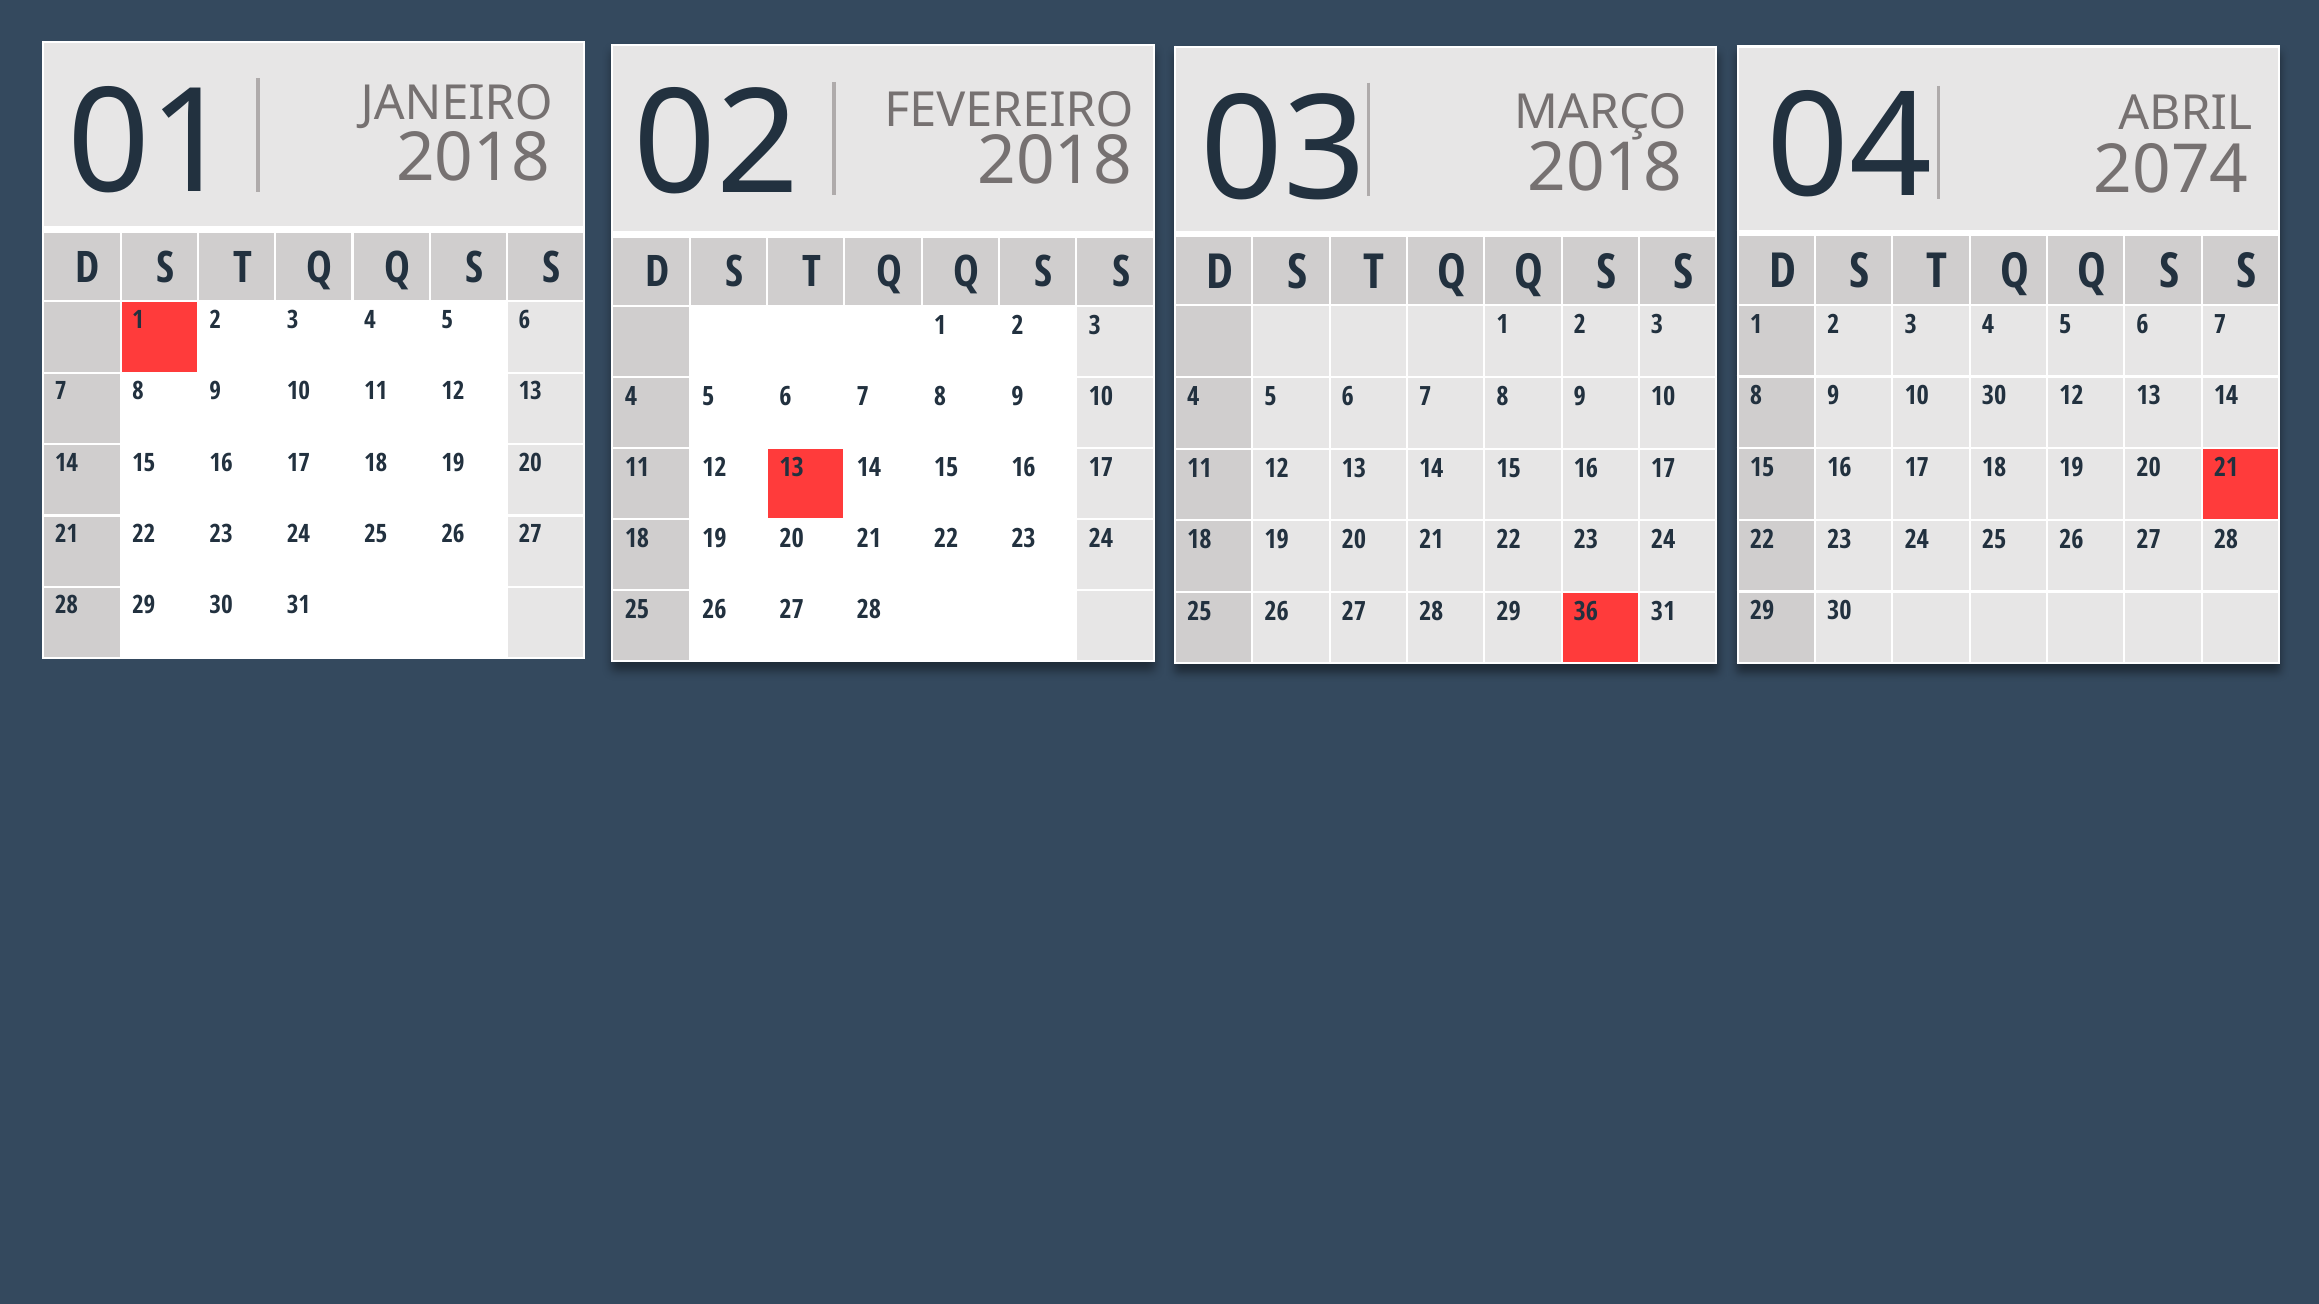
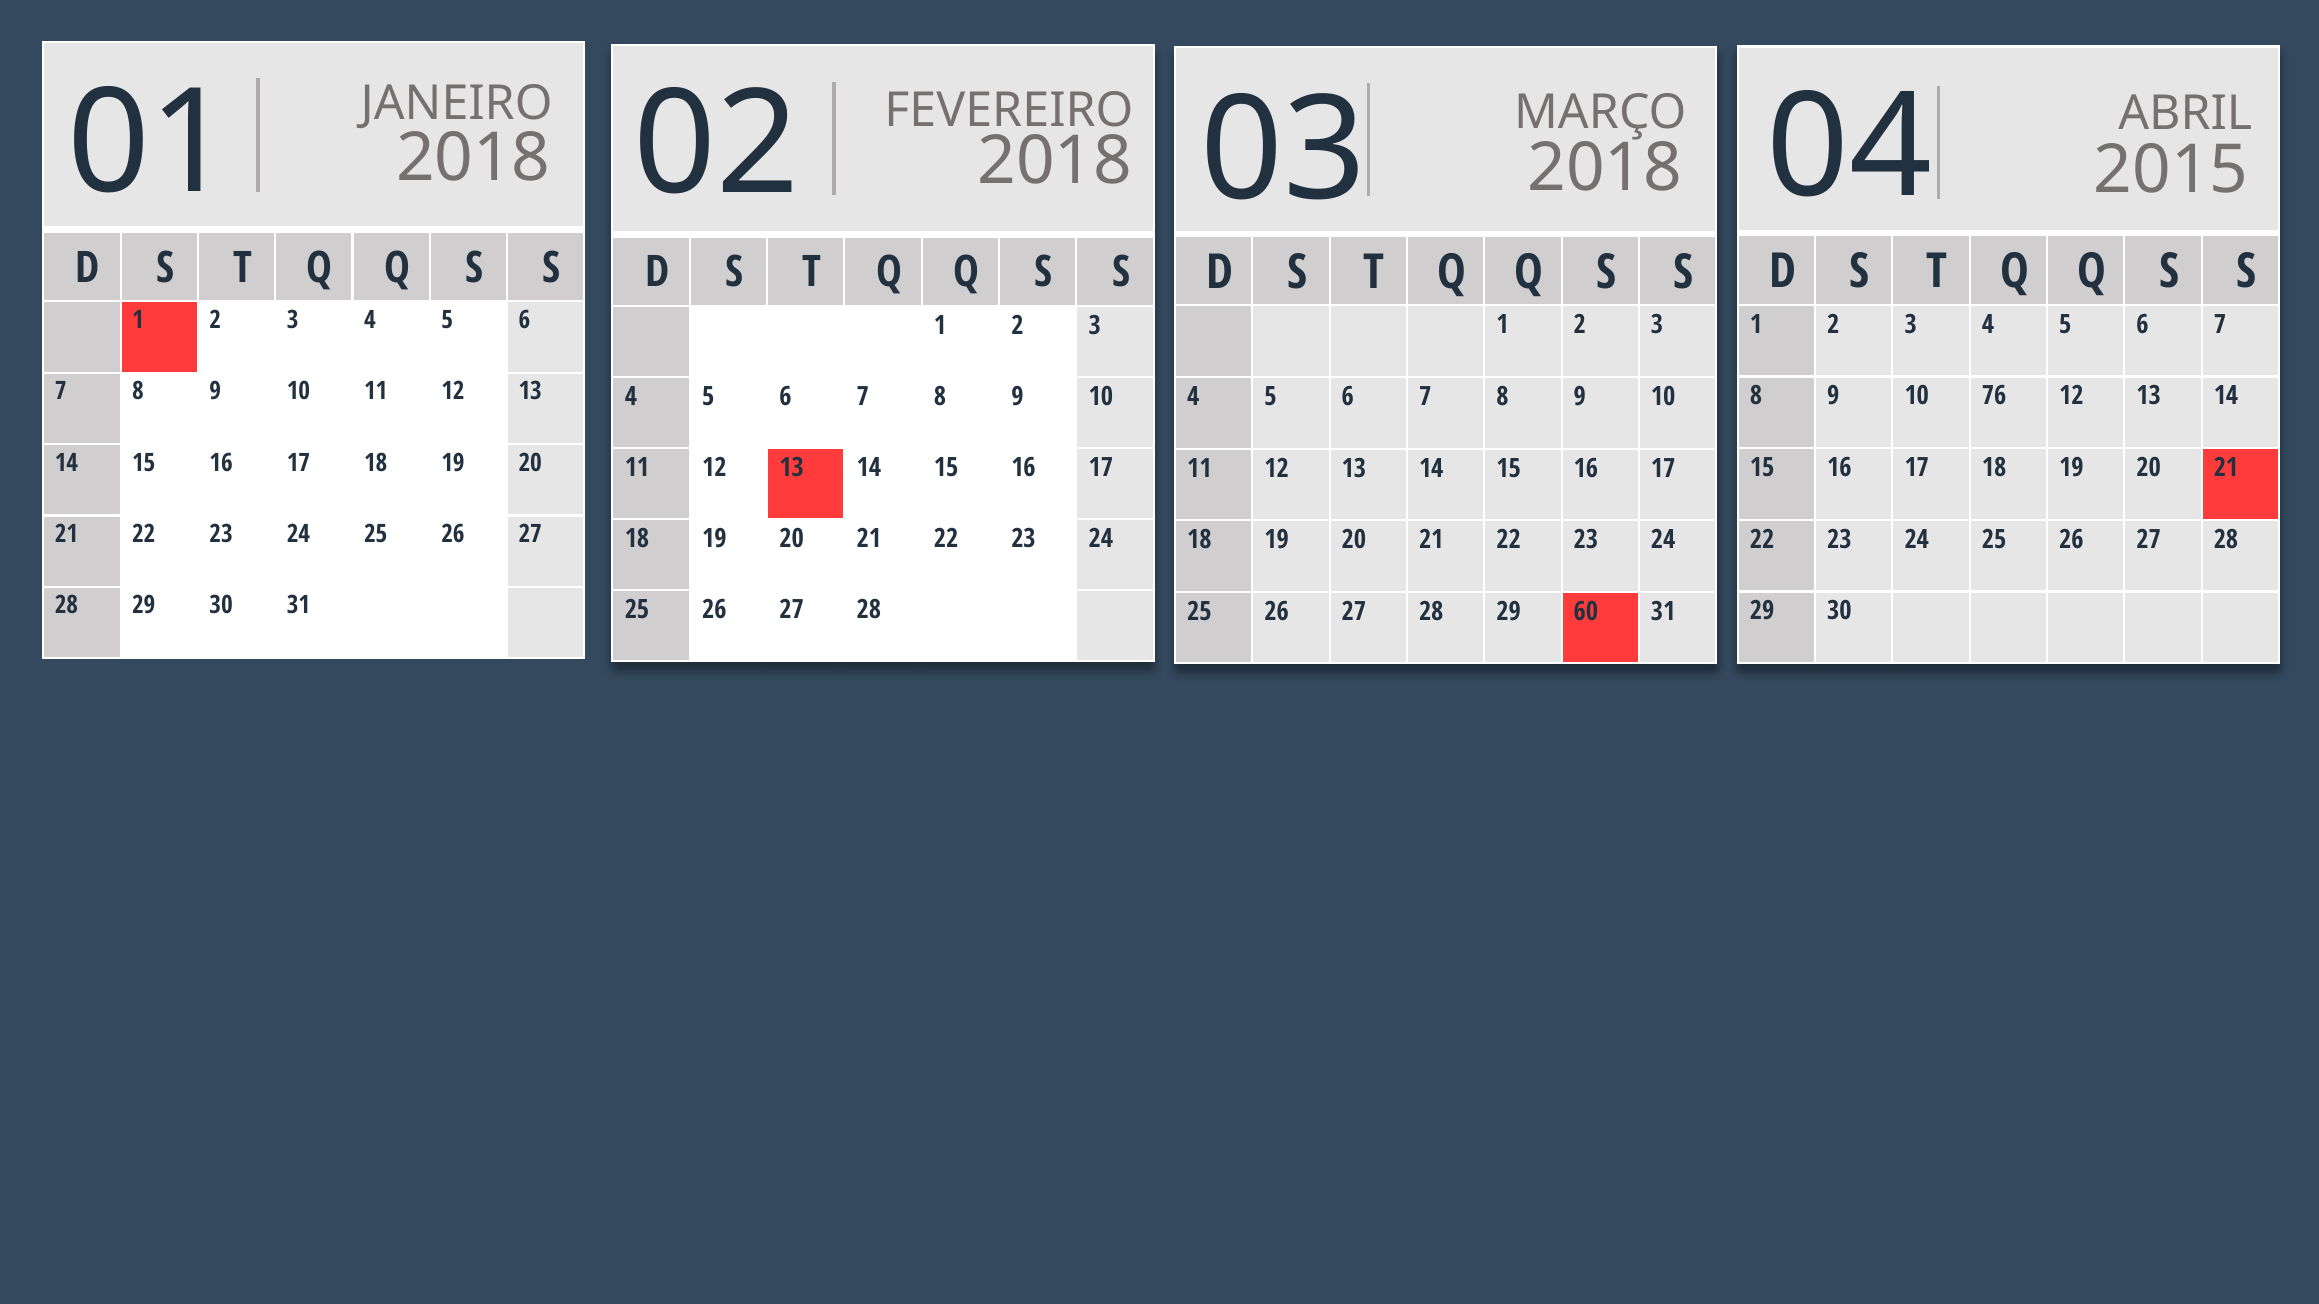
2074: 2074 -> 2015 (2171, 170)
10 30: 30 -> 76 (1994, 396)
36: 36 -> 60 (1586, 612)
